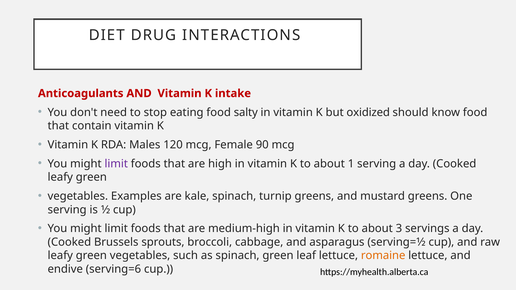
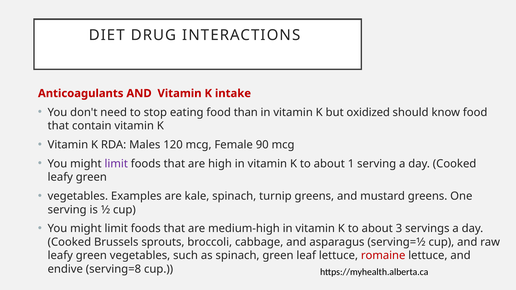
salty: salty -> than (246, 112)
romaine colour: orange -> red (383, 256)
serving=6: serving=6 -> serving=8 (113, 269)
